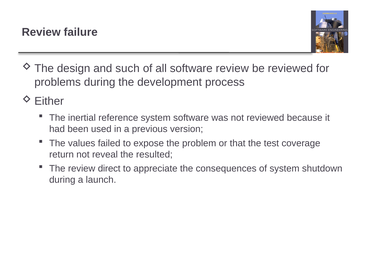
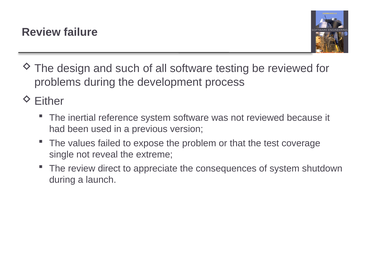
software review: review -> testing (232, 69)
return: return -> single (62, 155)
resulted: resulted -> extreme (154, 155)
